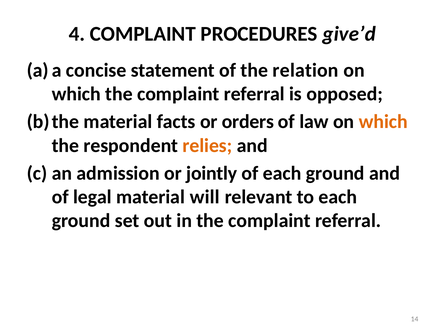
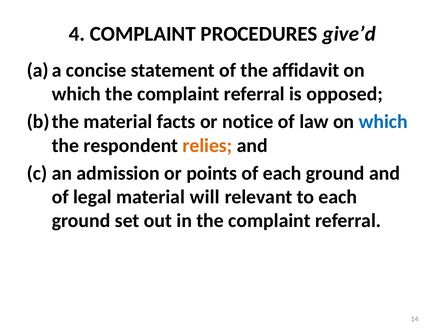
relation: relation -> affidavit (306, 70)
orders: orders -> notice (248, 122)
which colour: orange -> blue (383, 122)
jointly: jointly -> points (212, 173)
